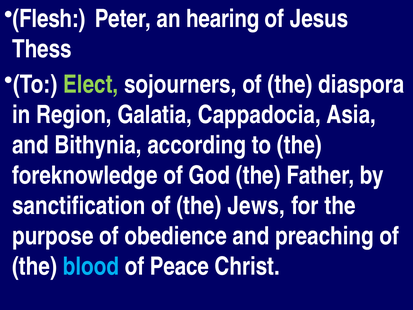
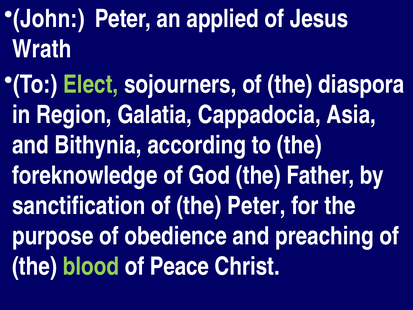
Flesh: Flesh -> John (49, 19)
hearing: hearing -> applied (223, 19)
Thess: Thess -> Wrath (42, 49)
the Jews: Jews -> Peter (256, 206)
blood colour: light blue -> light green (91, 266)
